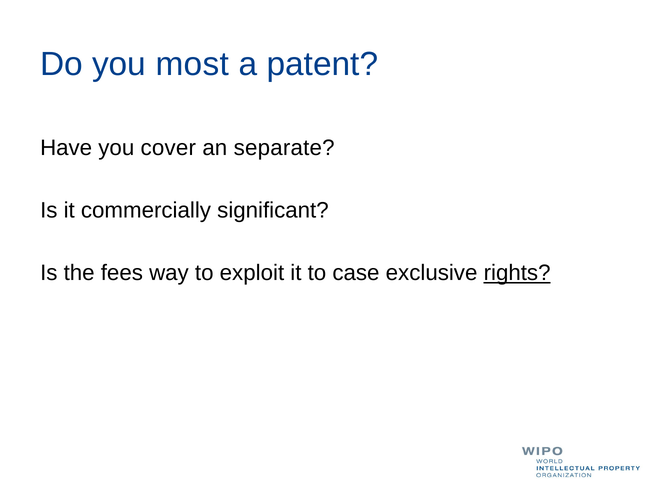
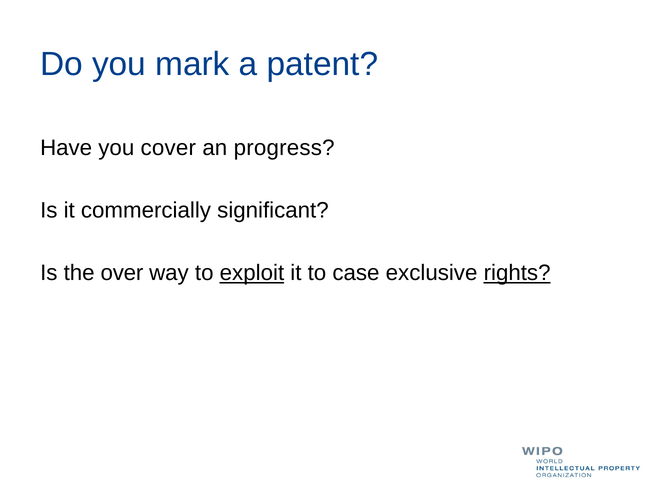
most: most -> mark (192, 64)
separate: separate -> progress (284, 148)
fees: fees -> over (122, 273)
exploit underline: none -> present (252, 273)
